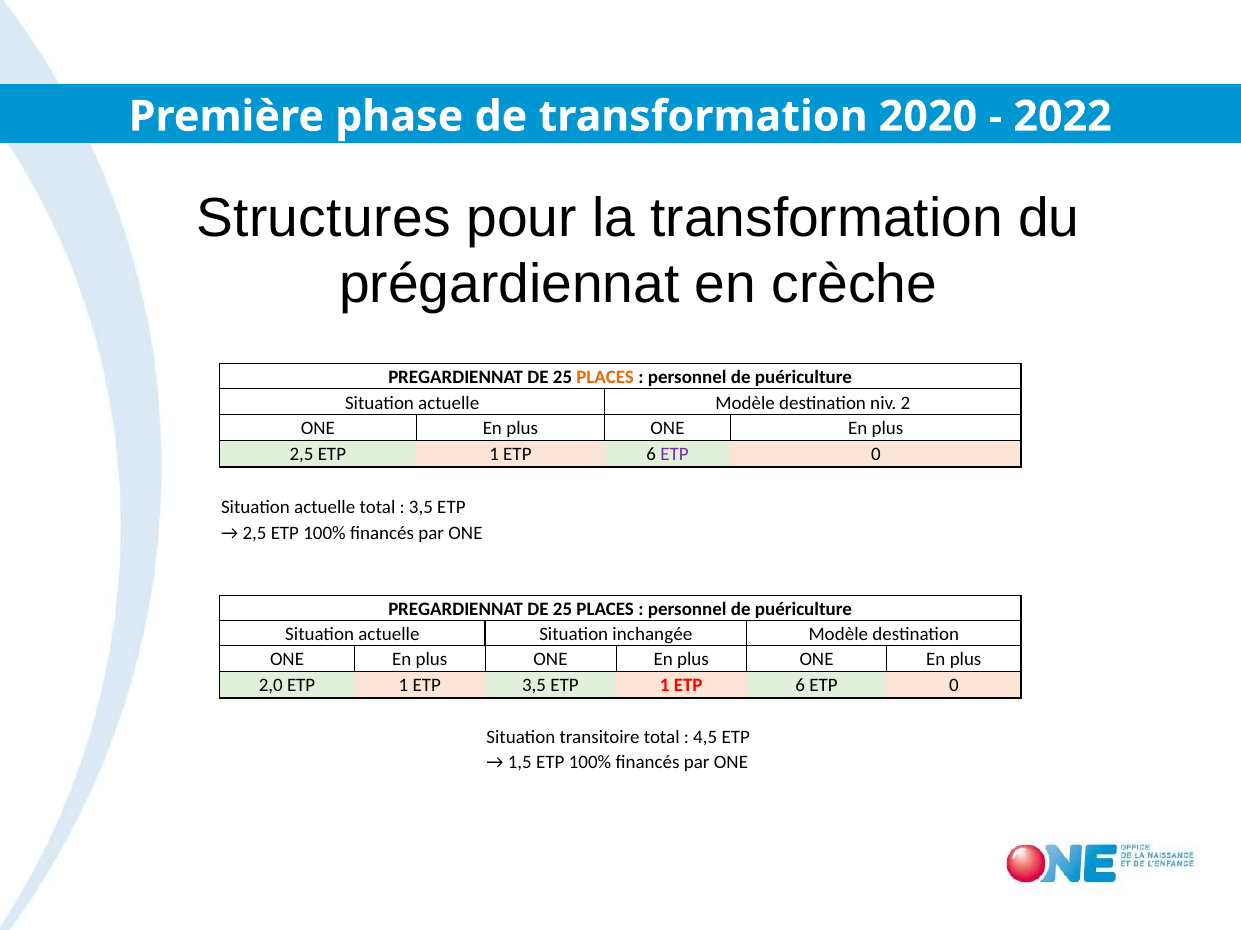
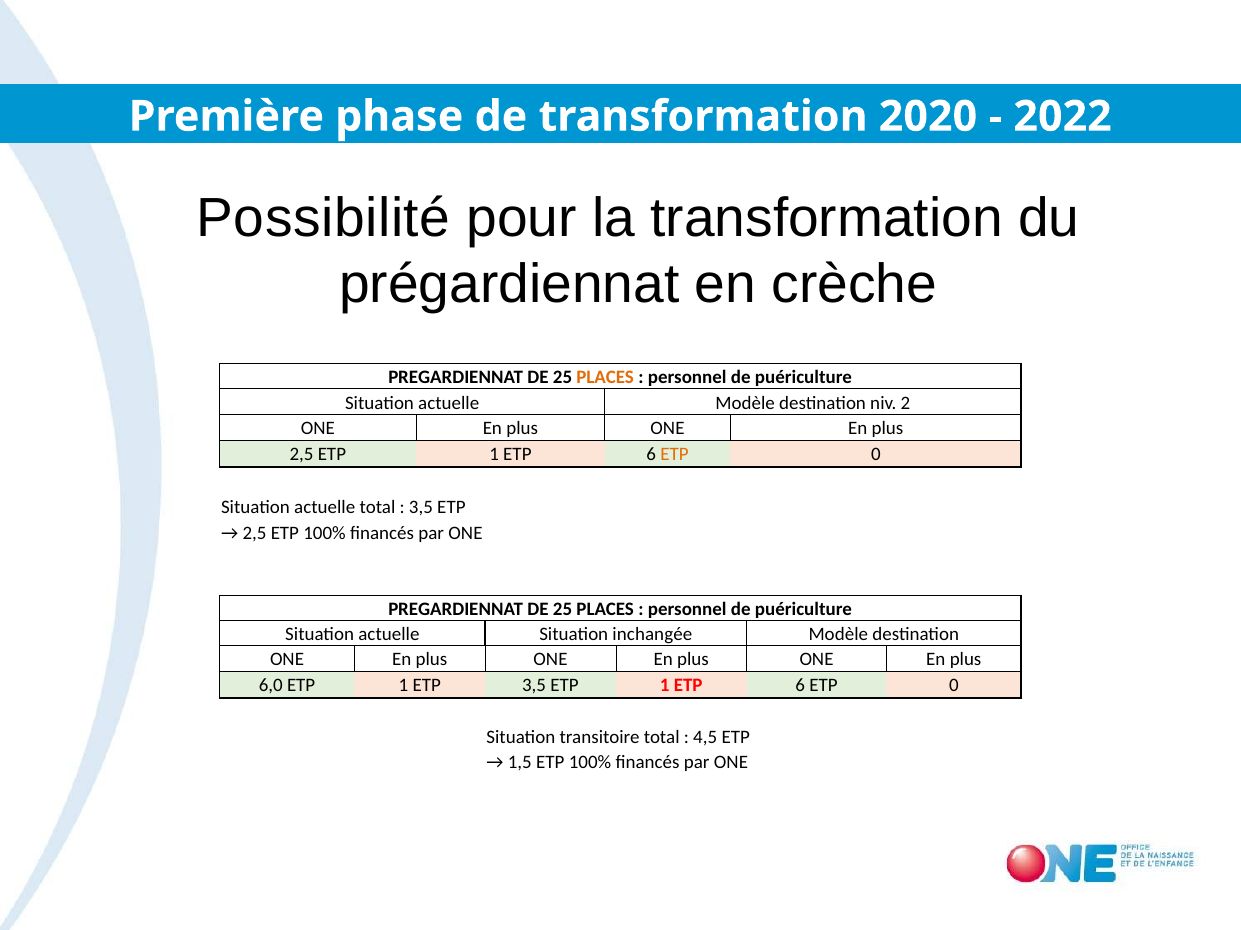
Structures: Structures -> Possibilité (323, 218)
ETP colour: purple -> orange (675, 455)
2,0: 2,0 -> 6,0 (271, 686)
